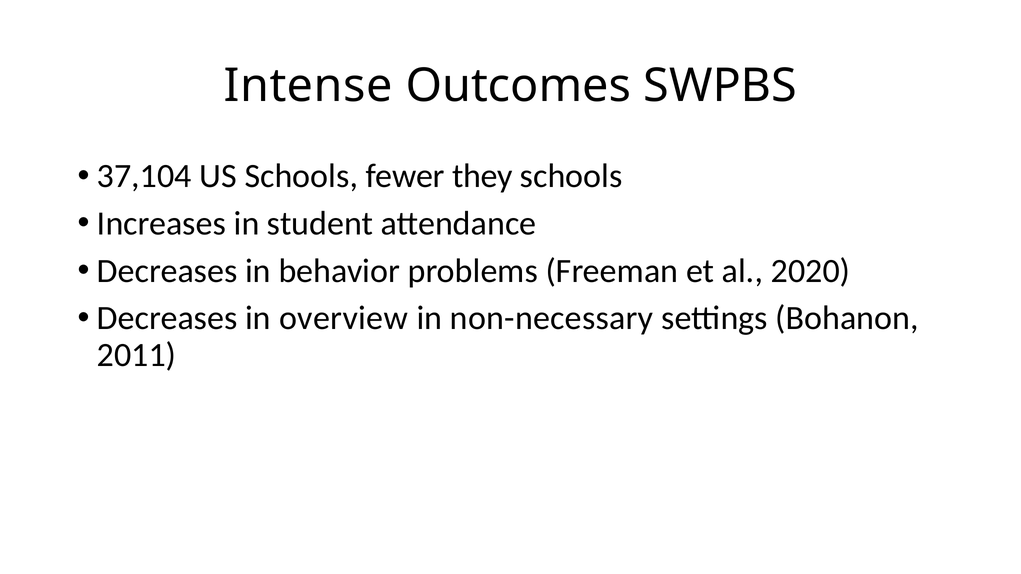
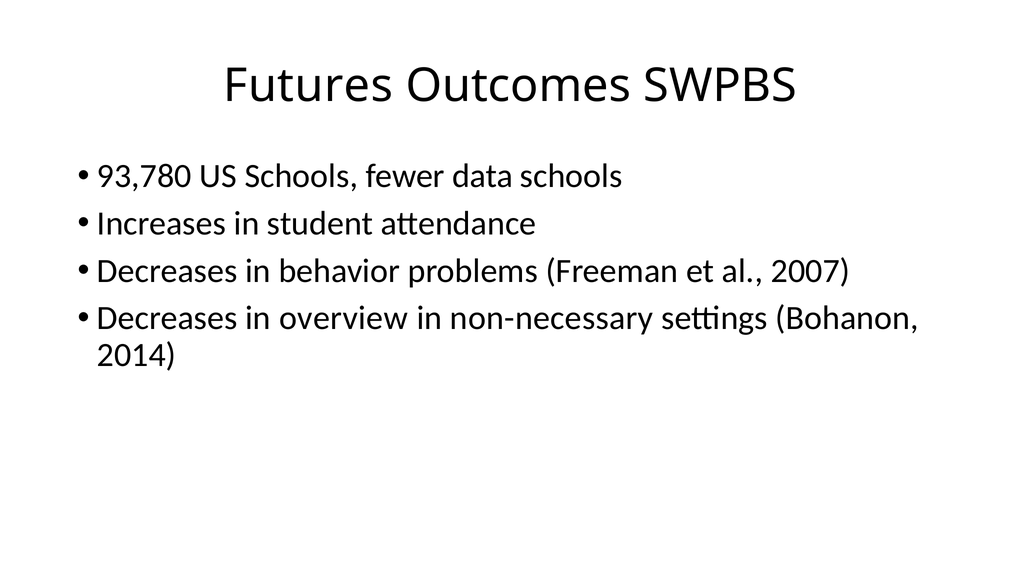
Intense: Intense -> Futures (308, 86)
37,104: 37,104 -> 93,780 (144, 176)
they: they -> data (482, 176)
2020: 2020 -> 2007 (810, 271)
2011: 2011 -> 2014 (137, 355)
